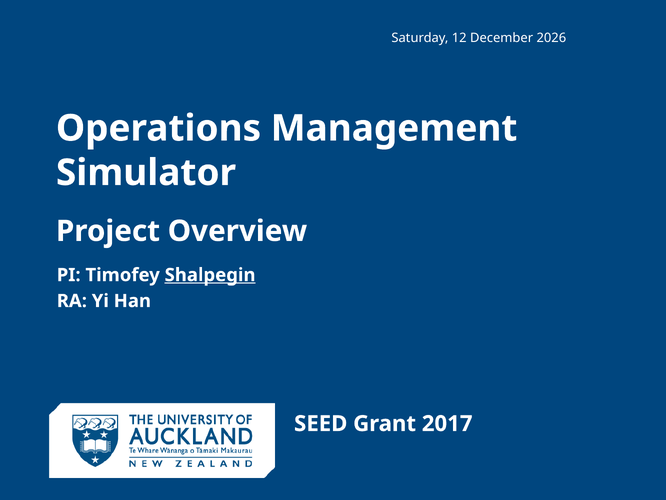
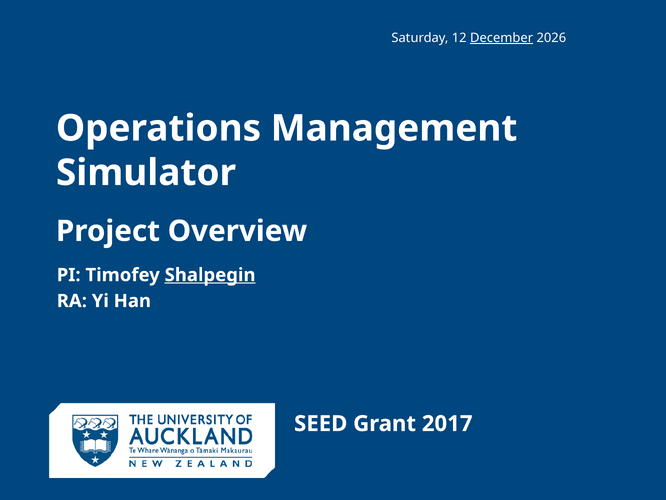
December underline: none -> present (502, 38)
